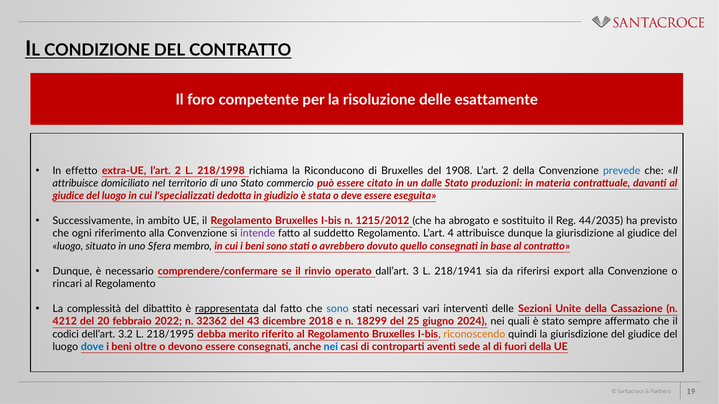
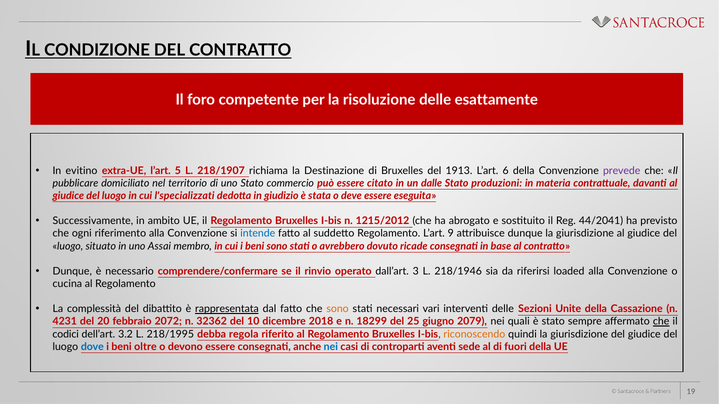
effetto: effetto -> evitino (82, 171)
extra-UE l’art 2: 2 -> 5 (178, 171)
218/1998: 218/1998 -> 218/1907 (221, 171)
Riconducono: Riconducono -> Destinazione (334, 171)
1908: 1908 -> 1913 (459, 171)
2: 2 -> 6 (506, 171)
prevede colour: blue -> purple (622, 171)
attribuisce: attribuisce -> pubblicare (75, 183)
44/2035: 44/2035 -> 44/2041 (601, 221)
intende colour: purple -> blue (258, 234)
4: 4 -> 9 (451, 234)
Sfera: Sfera -> Assai (159, 246)
quello: quello -> ricade (414, 246)
218/1941: 218/1941 -> 218/1946 (458, 272)
export: export -> loaded (569, 272)
rincari: rincari -> cucina (67, 284)
sono colour: blue -> orange (338, 309)
4212: 4212 -> 4231 (65, 322)
2022: 2022 -> 2072 (168, 322)
43: 43 -> 10 (253, 322)
2024: 2024 -> 2079 (472, 322)
che underline: none -> present (661, 322)
merito: merito -> regola (244, 334)
